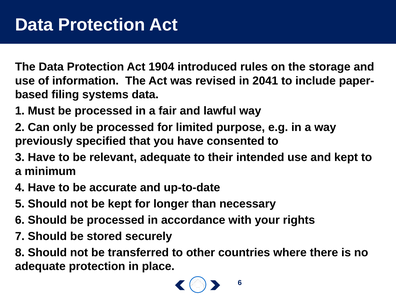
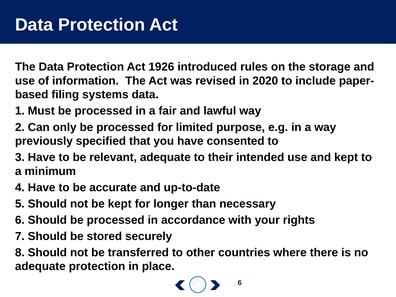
1904: 1904 -> 1926 (161, 67)
2041: 2041 -> 2020 (265, 81)
